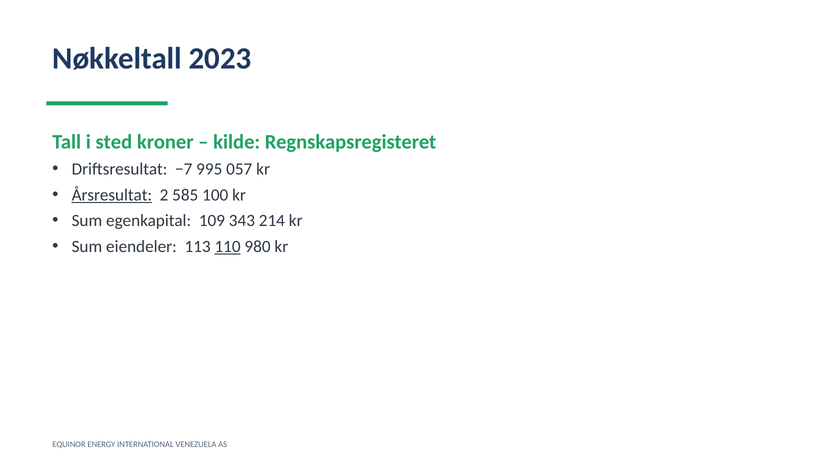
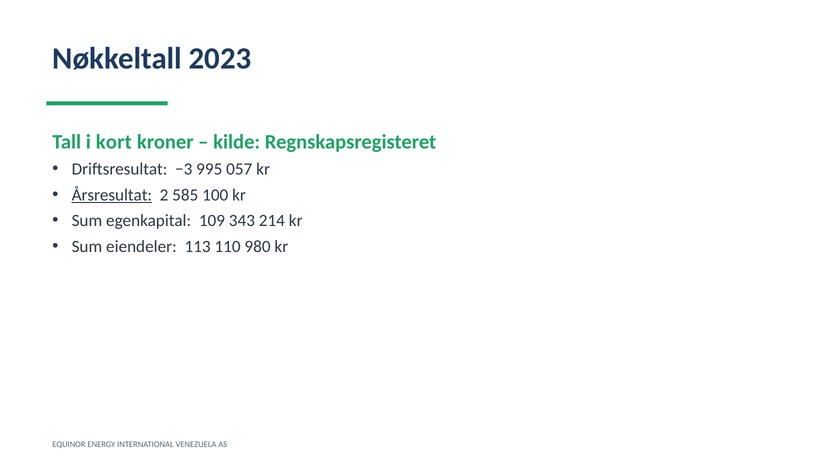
sted: sted -> kort (114, 142)
−7: −7 -> −3 (184, 169)
110 underline: present -> none (228, 246)
